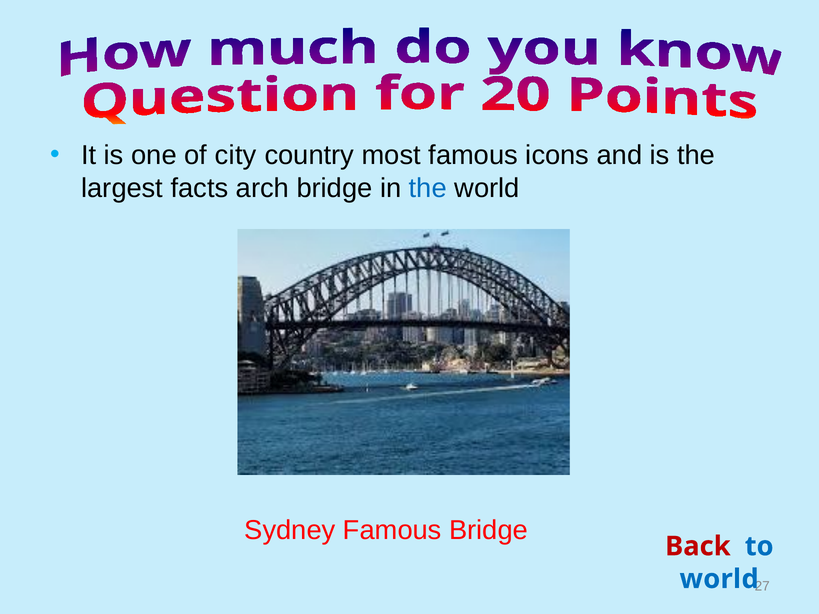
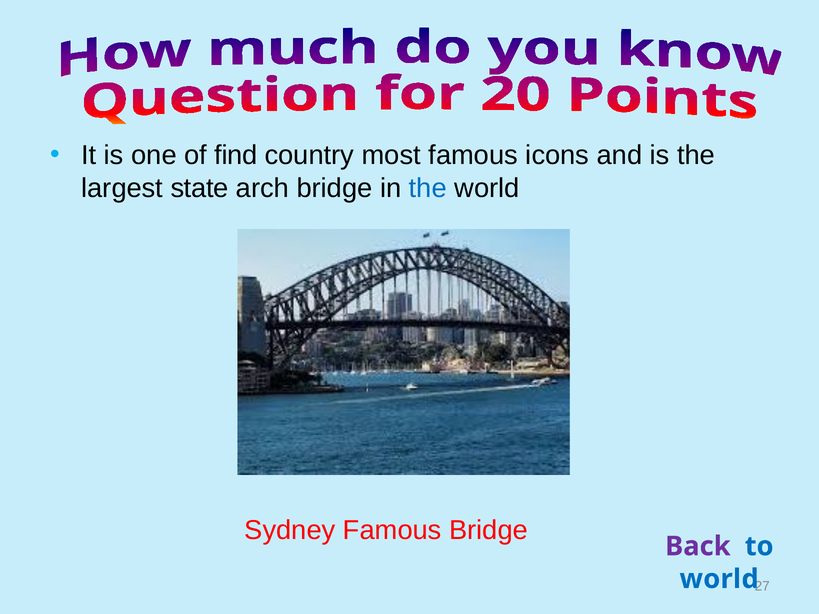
city: city -> find (236, 155)
facts: facts -> state (200, 188)
Back colour: red -> purple (698, 546)
